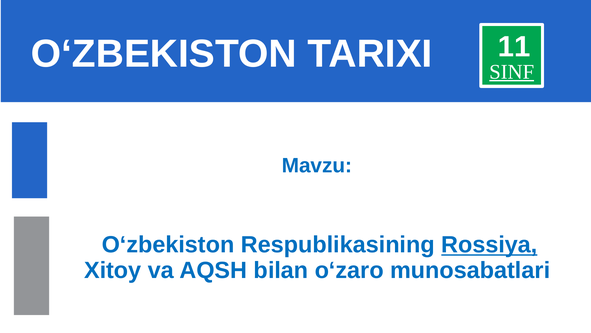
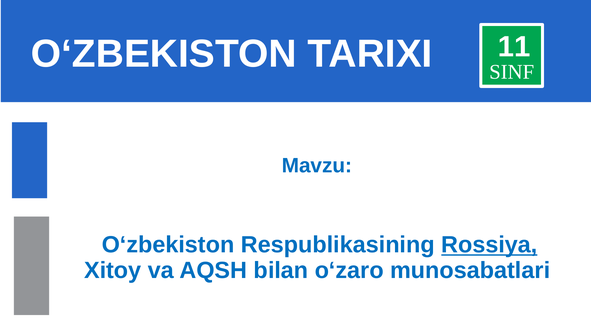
SINF underline: present -> none (512, 72)
